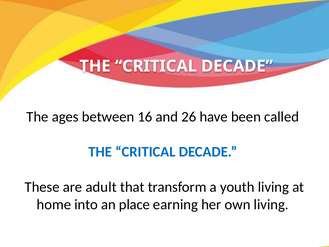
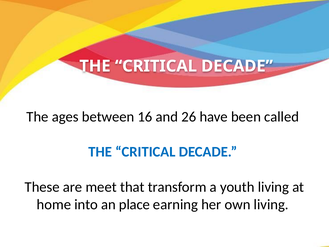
adult: adult -> meet (101, 187)
